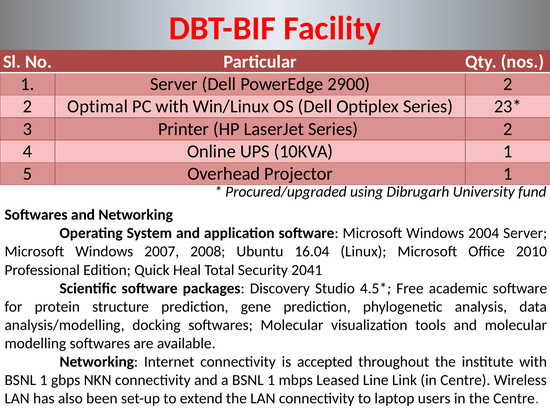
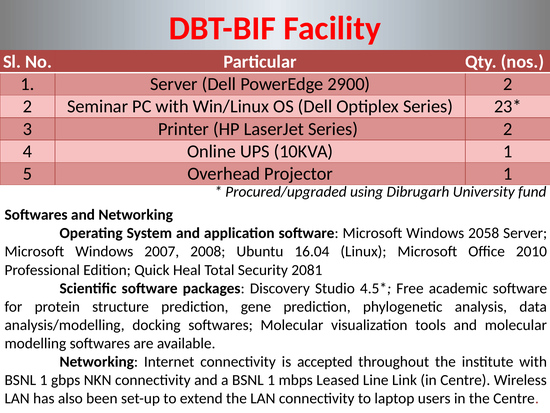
Optimal: Optimal -> Seminar (98, 106)
2004: 2004 -> 2058 (484, 233)
2041: 2041 -> 2081 (307, 270)
